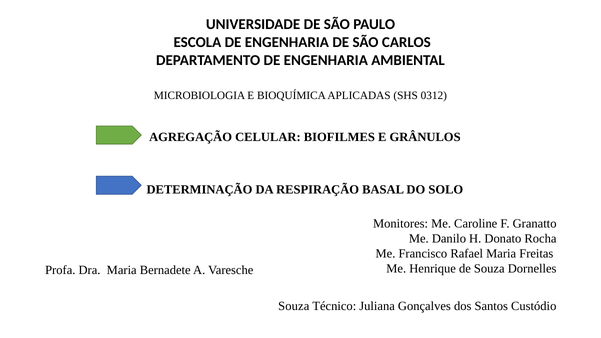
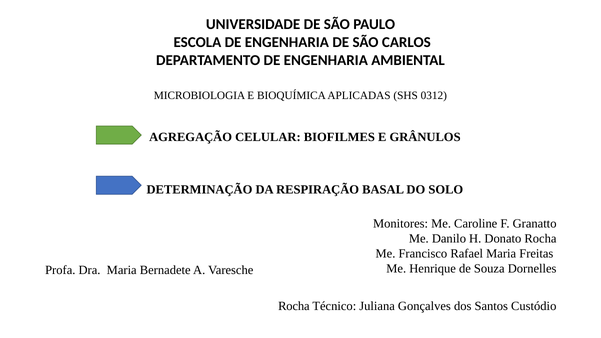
Souza: Souza -> Rocha (294, 306)
